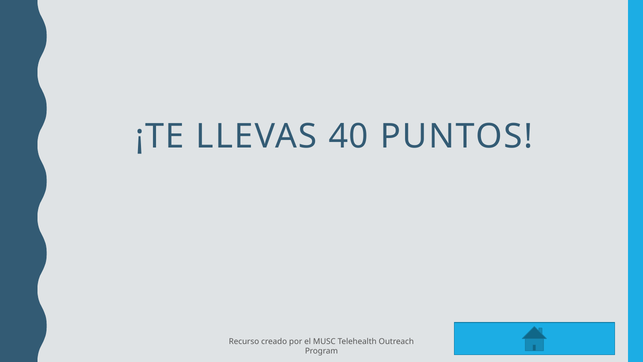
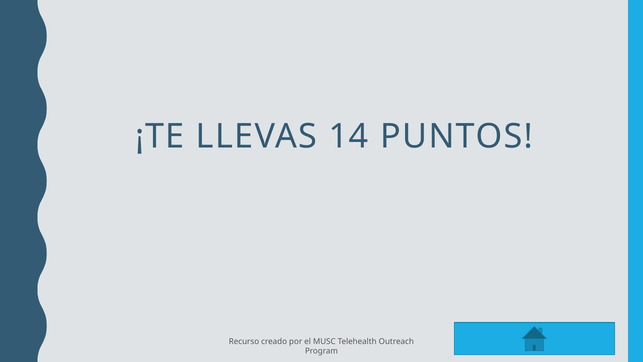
40: 40 -> 14 (349, 136)
